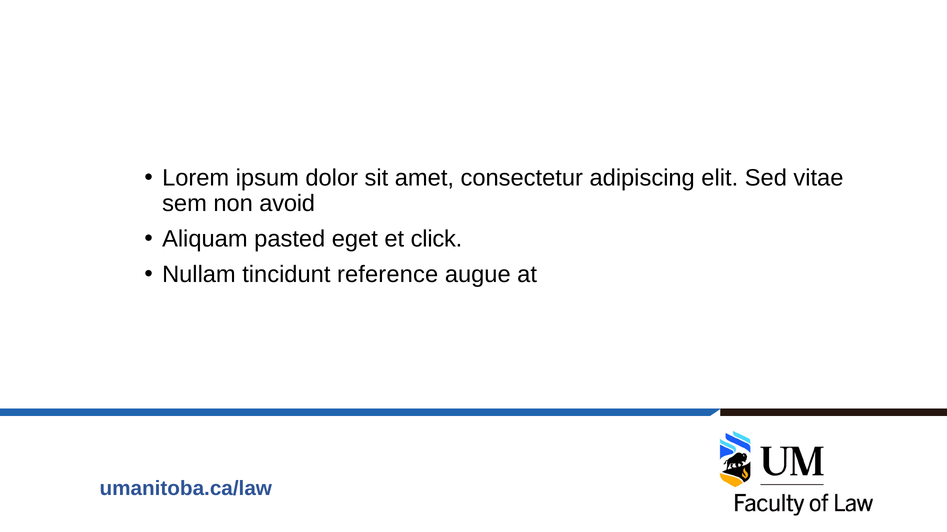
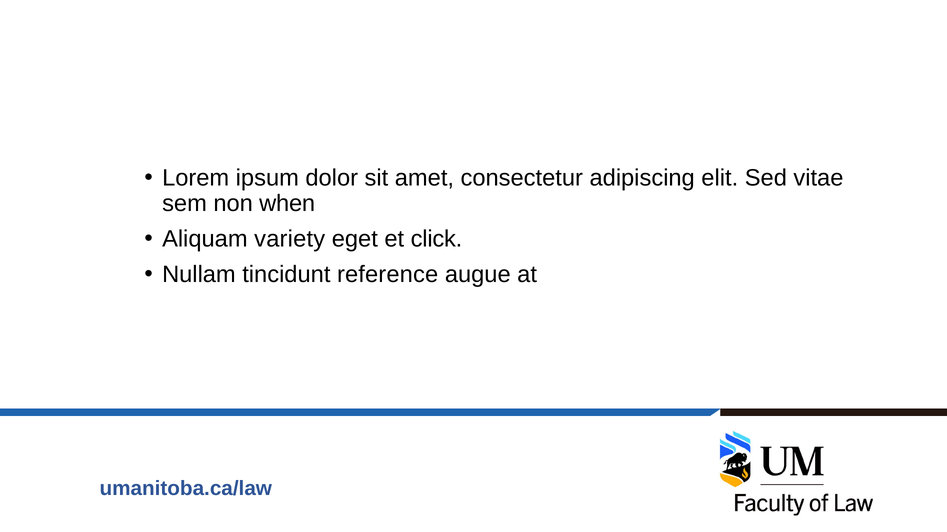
avoid: avoid -> when (287, 204)
pasted: pasted -> variety (290, 239)
